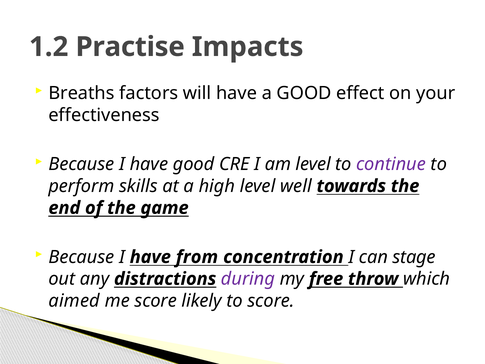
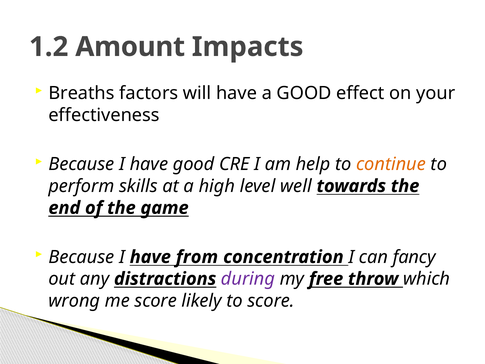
Practise: Practise -> Amount (130, 47)
am level: level -> help (313, 164)
continue colour: purple -> orange (391, 164)
stage: stage -> fancy (414, 257)
aimed: aimed -> wrong (74, 301)
